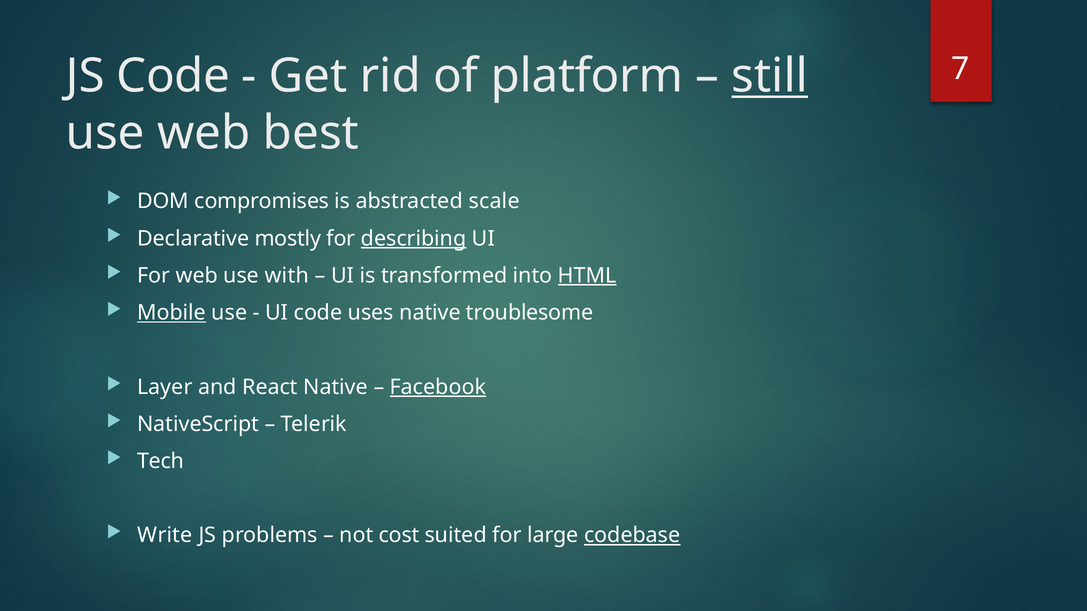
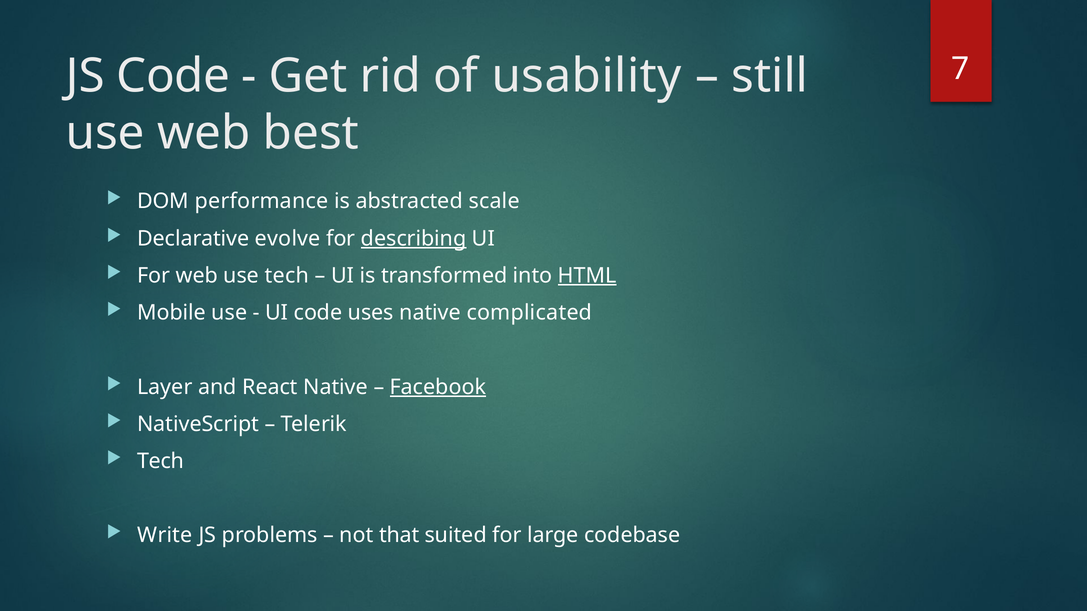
platform: platform -> usability (587, 76)
still underline: present -> none (770, 76)
compromises: compromises -> performance (262, 202)
mostly: mostly -> evolve (288, 239)
use with: with -> tech (287, 276)
Mobile underline: present -> none (172, 313)
troublesome: troublesome -> complicated (529, 313)
cost: cost -> that (399, 536)
codebase underline: present -> none (632, 536)
